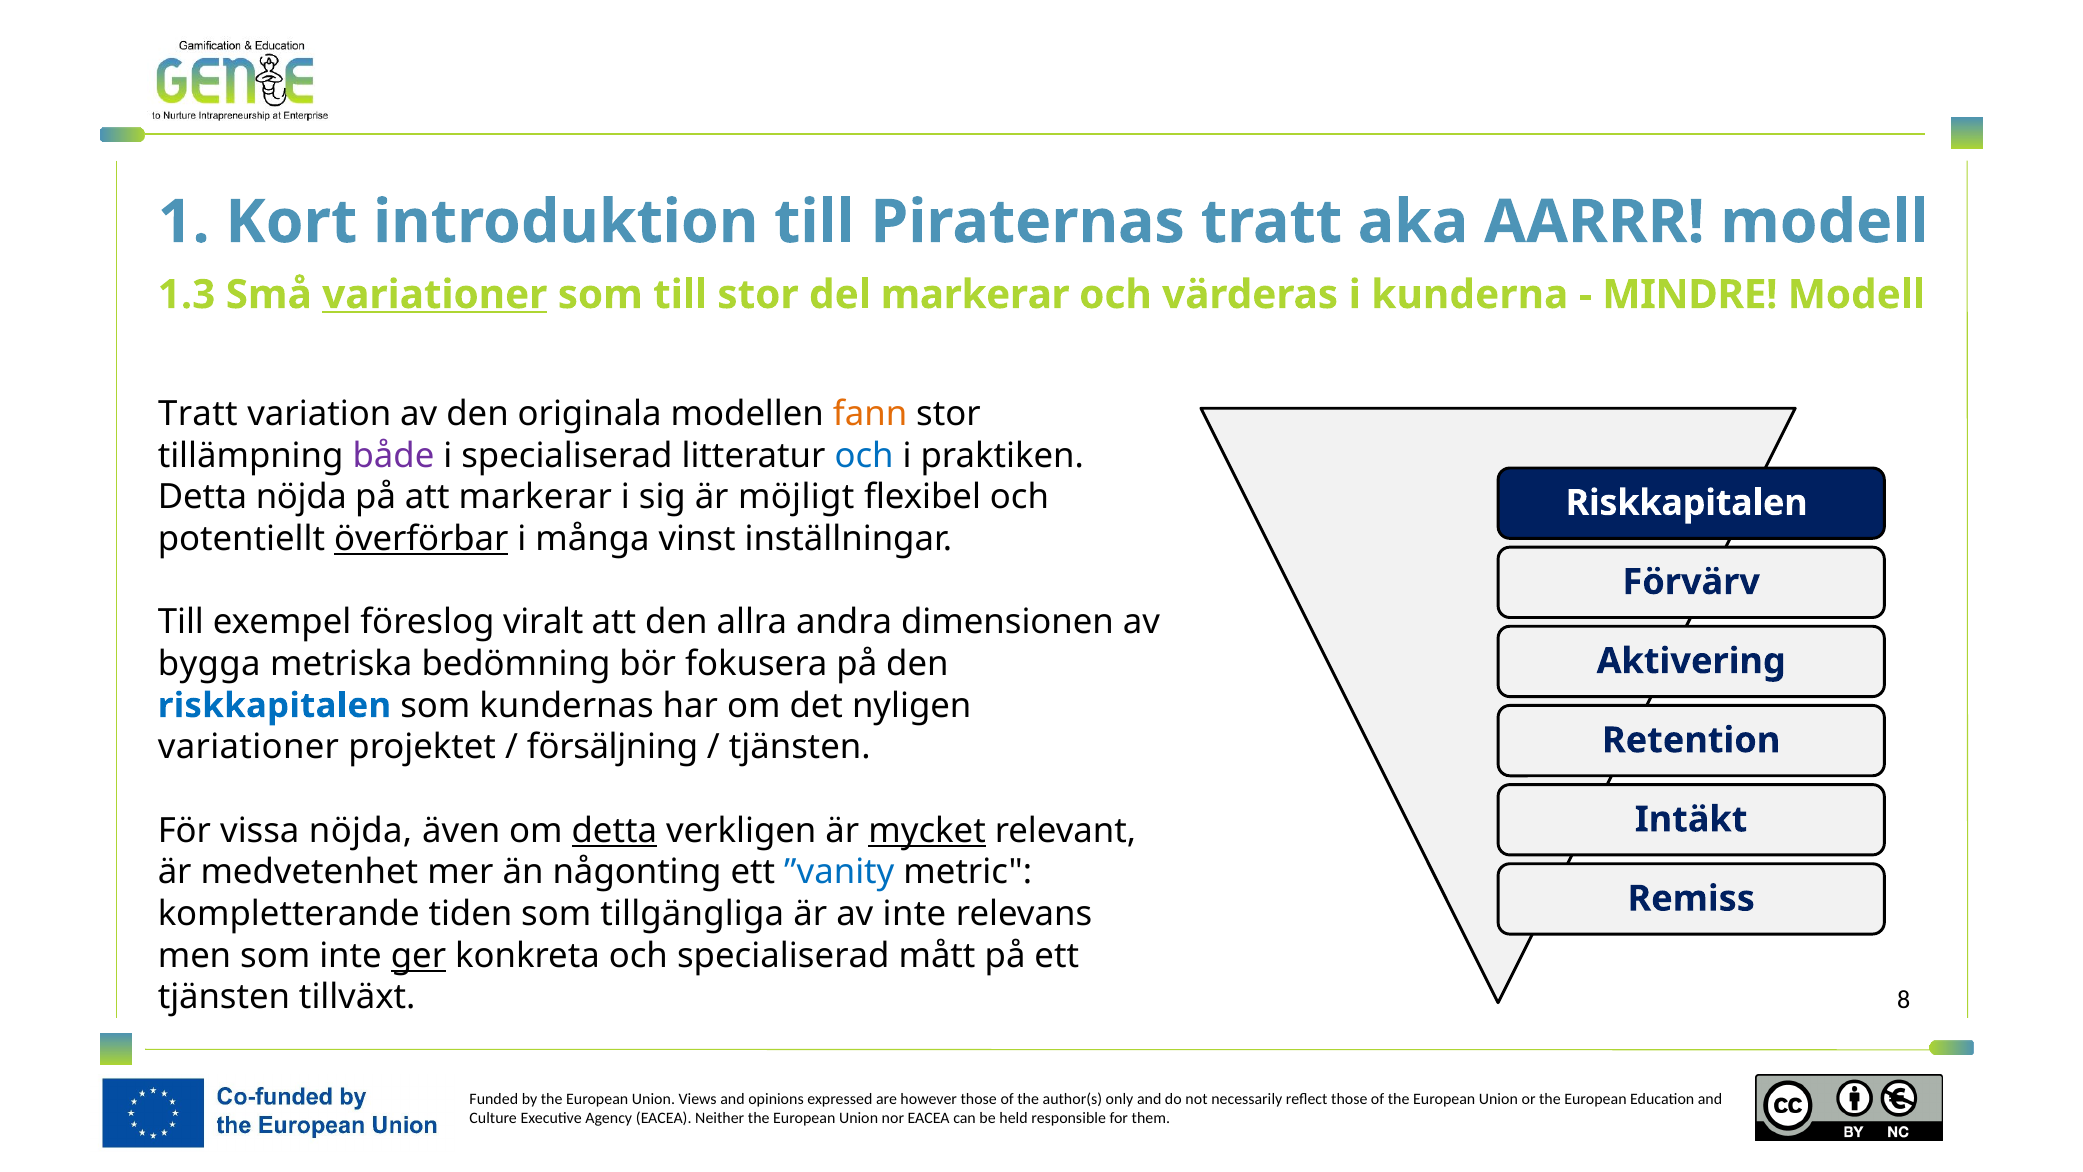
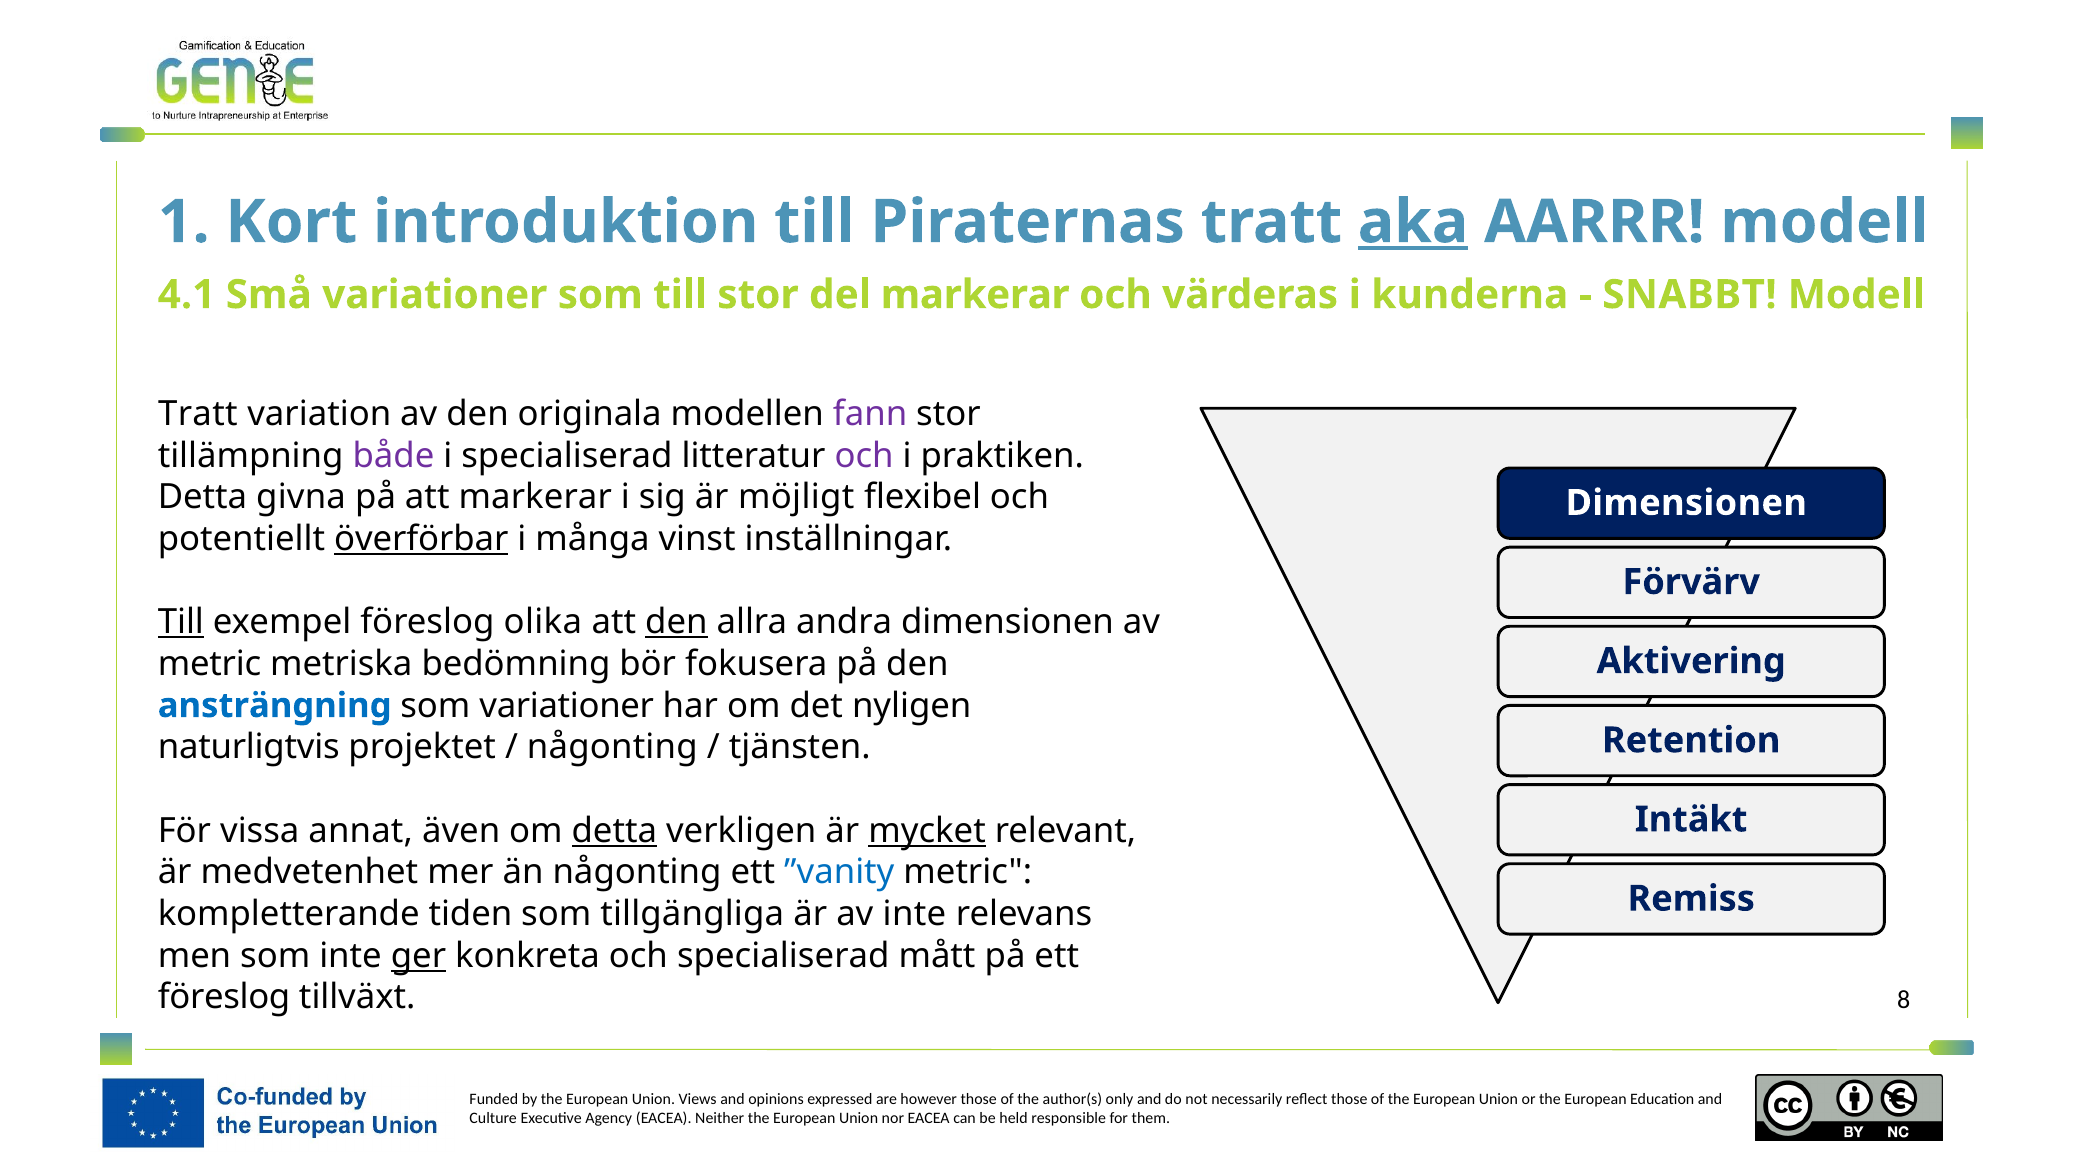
aka underline: none -> present (1413, 222)
1.3: 1.3 -> 4.1 (187, 295)
variationer underline: present -> none (435, 295)
MINDRE: MINDRE -> SNABBT (1690, 295)
fann colour: orange -> purple (870, 414)
och colour: blue -> purple (864, 455)
Detta nöjda: nöjda -> givna (301, 497)
Riskkapitalen: Riskkapitalen -> Dimensionen (1686, 503)
Till underline: none -> present (181, 622)
viralt: viralt -> olika (543, 622)
den underline: none -> present (676, 622)
bygga: bygga -> metric (210, 664)
riskkapitalen: riskkapitalen -> ansträngning (275, 705)
som kundernas: kundernas -> variationer (567, 705)
variationer: variationer -> naturligtvis (249, 747)
försäljning: försäljning -> någonting (612, 747)
vissa nöjda: nöjda -> annat (361, 830)
tjänsten: tjänsten -> föreslog (224, 997)
